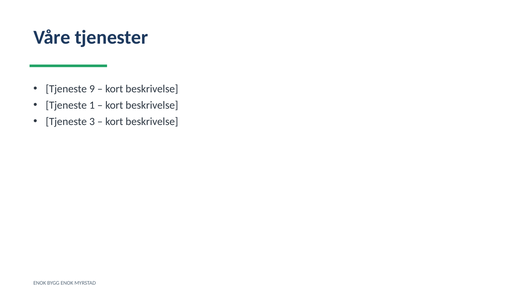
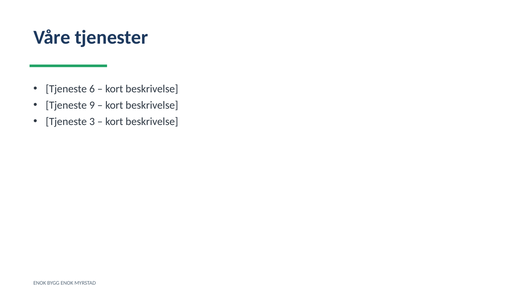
9: 9 -> 6 (92, 89)
1: 1 -> 9 (92, 105)
